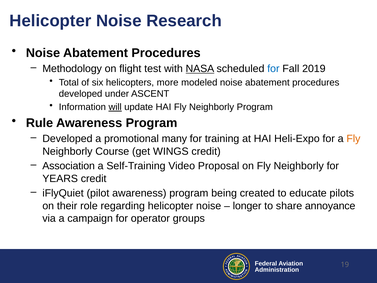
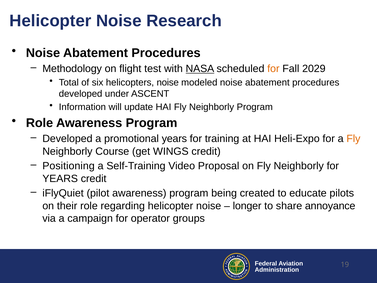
for colour: blue -> orange (273, 69)
2019: 2019 -> 2029 (314, 69)
helicopters more: more -> noise (168, 82)
will underline: present -> none (115, 107)
Rule: Rule -> Role (39, 123)
promotional many: many -> years (174, 139)
Association: Association -> Positioning (69, 166)
